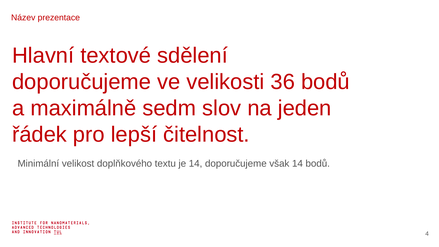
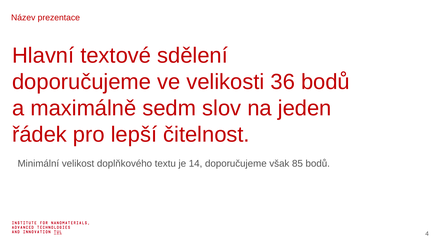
však 14: 14 -> 85 (297, 164)
